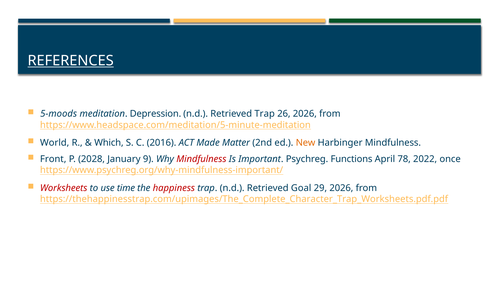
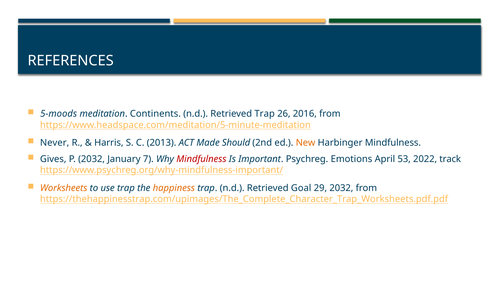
REFERENCES underline: present -> none (71, 61)
Depression: Depression -> Continents (155, 114)
26 2026: 2026 -> 2016 (305, 114)
World: World -> Never (55, 143)
Which: Which -> Harris (109, 143)
2016: 2016 -> 2013 (162, 143)
Matter: Matter -> Should (236, 143)
Front: Front -> Gives (53, 159)
P 2028: 2028 -> 2032 (92, 159)
9: 9 -> 7 (148, 159)
Functions: Functions -> Emotions (351, 159)
78: 78 -> 53 (404, 159)
once: once -> track (450, 159)
Worksheets colour: red -> orange (64, 188)
use time: time -> trap (126, 188)
happiness colour: red -> orange (174, 188)
29 2026: 2026 -> 2032 (341, 188)
